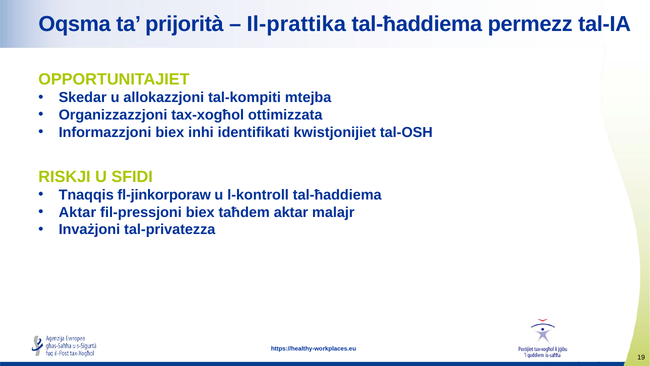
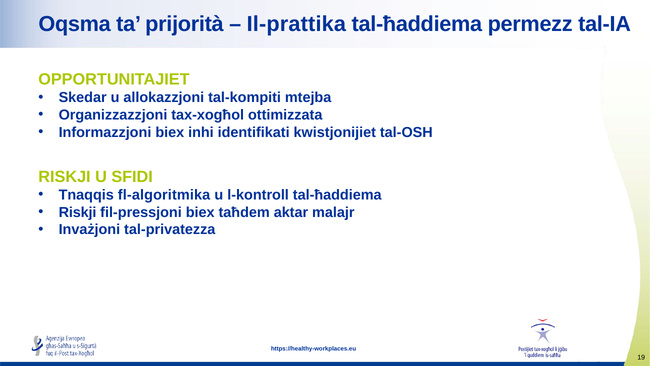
fl-jinkorporaw: fl-jinkorporaw -> fl-algoritmika (164, 195)
Aktar: Aktar -> Riskji (78, 212)
